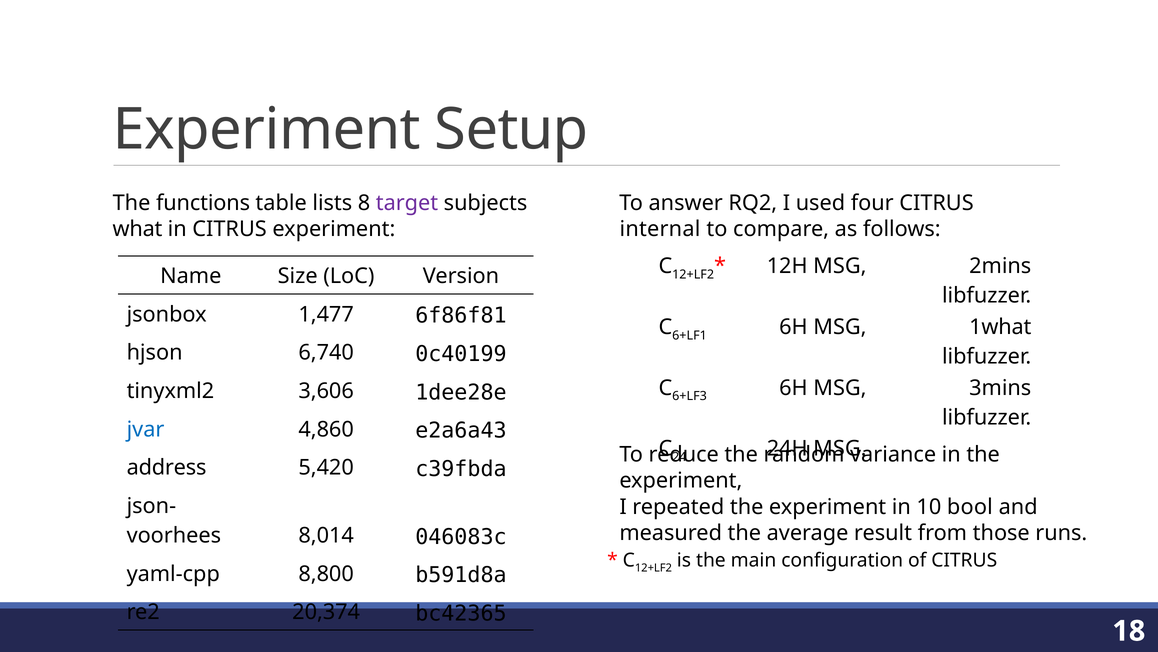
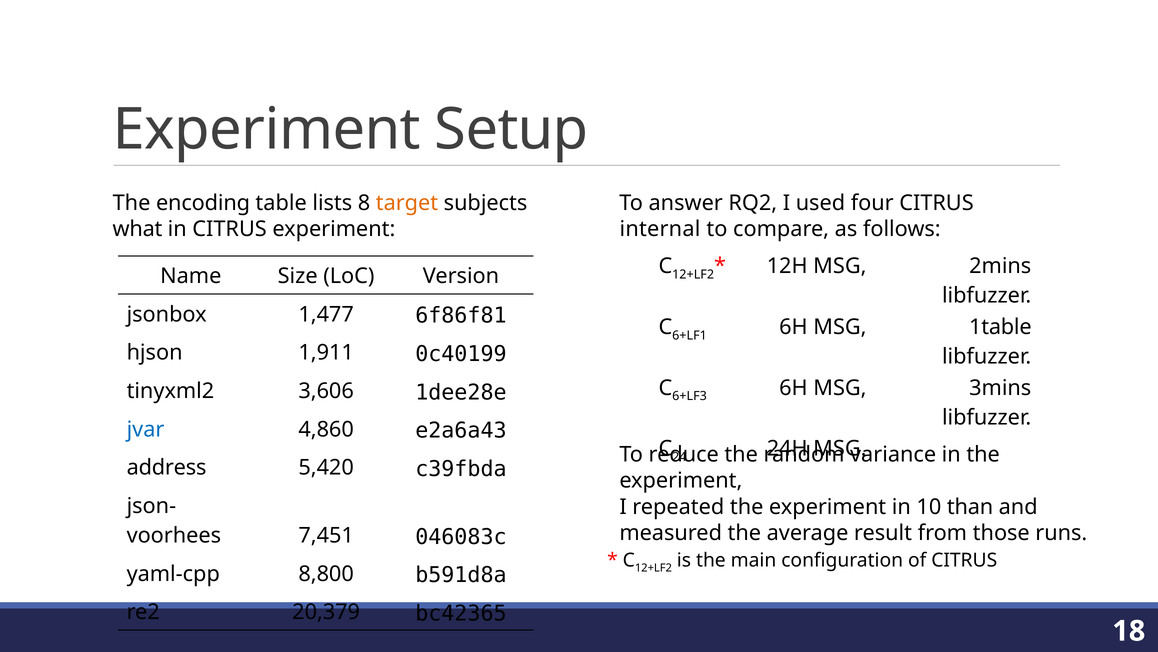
functions: functions -> encoding (203, 203)
target colour: purple -> orange (407, 203)
1what: 1what -> 1table (1000, 327)
6,740: 6,740 -> 1,911 (326, 352)
bool: bool -> than (970, 506)
8,014: 8,014 -> 7,451 (326, 535)
20,374: 20,374 -> 20,379 (326, 612)
